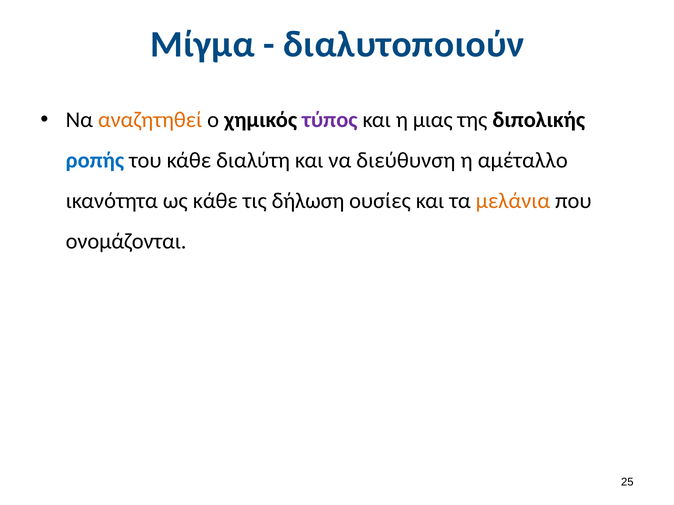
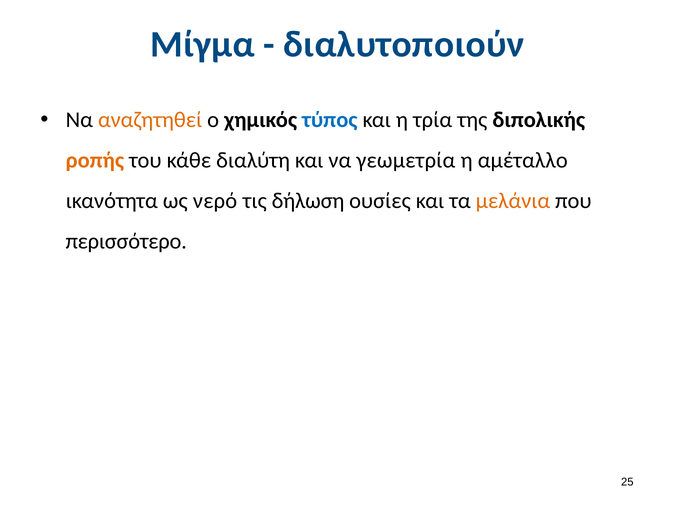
τύπος colour: purple -> blue (330, 120)
μιας: μιας -> τρία (433, 120)
ροπής colour: blue -> orange (95, 161)
διεύθυνση: διεύθυνση -> γεωμετρία (406, 161)
ως κάθε: κάθε -> νερό (215, 201)
ονομάζονται: ονομάζονται -> περισσότερο (126, 241)
